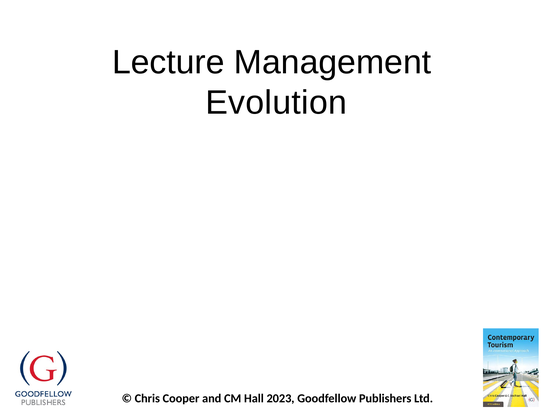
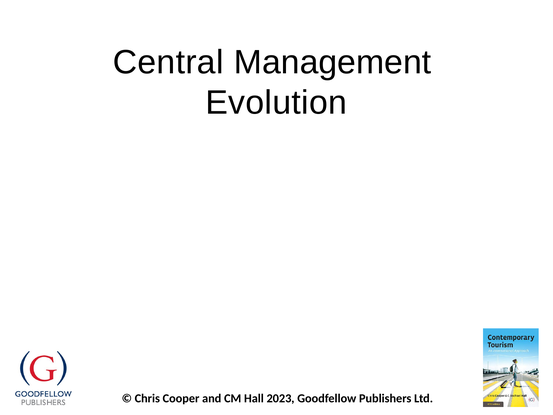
Lecture: Lecture -> Central (168, 62)
